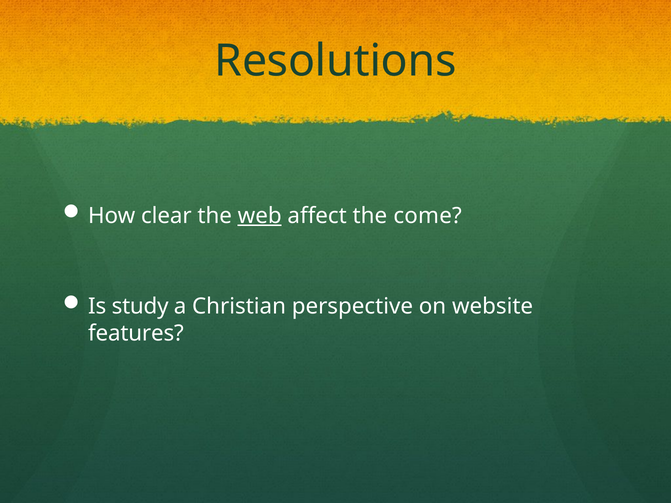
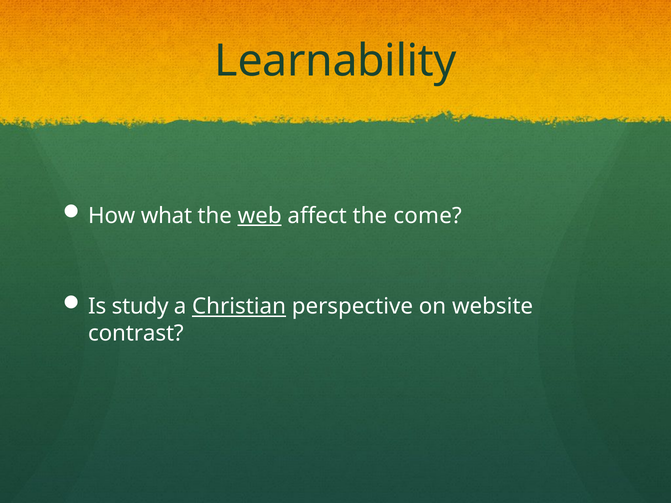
Resolutions: Resolutions -> Learnability (335, 61)
clear: clear -> what (166, 216)
Christian underline: none -> present (239, 307)
features: features -> contrast (136, 334)
